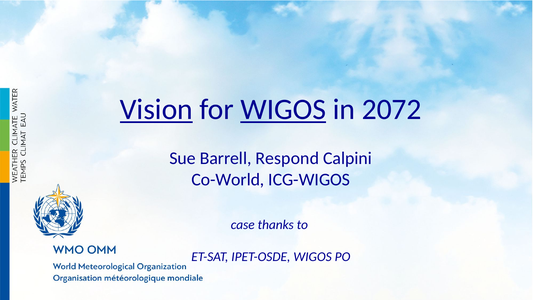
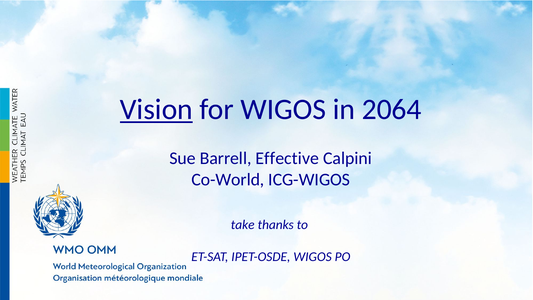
WIGOS underline: present -> none (283, 109)
2072: 2072 -> 2064 (392, 109)
Respond: Respond -> Effective (287, 158)
case: case -> take (243, 225)
